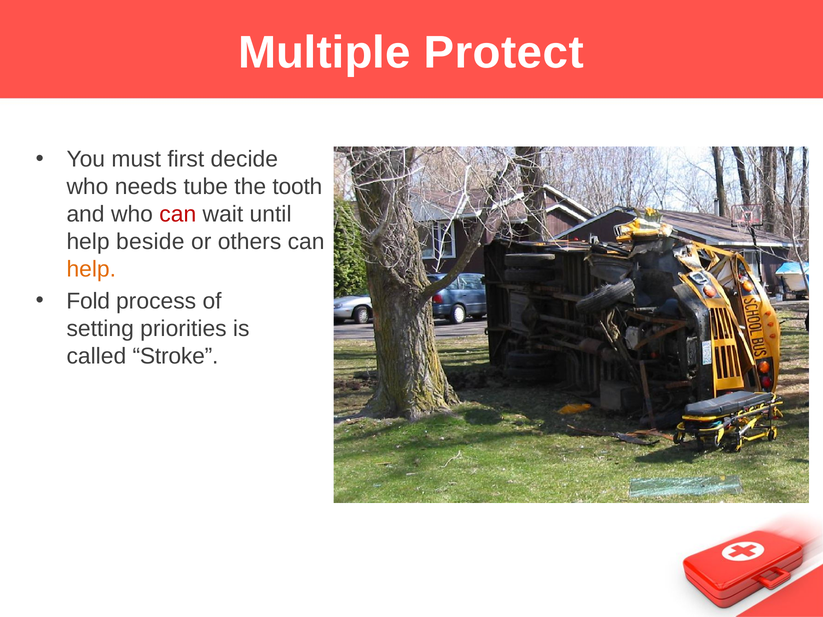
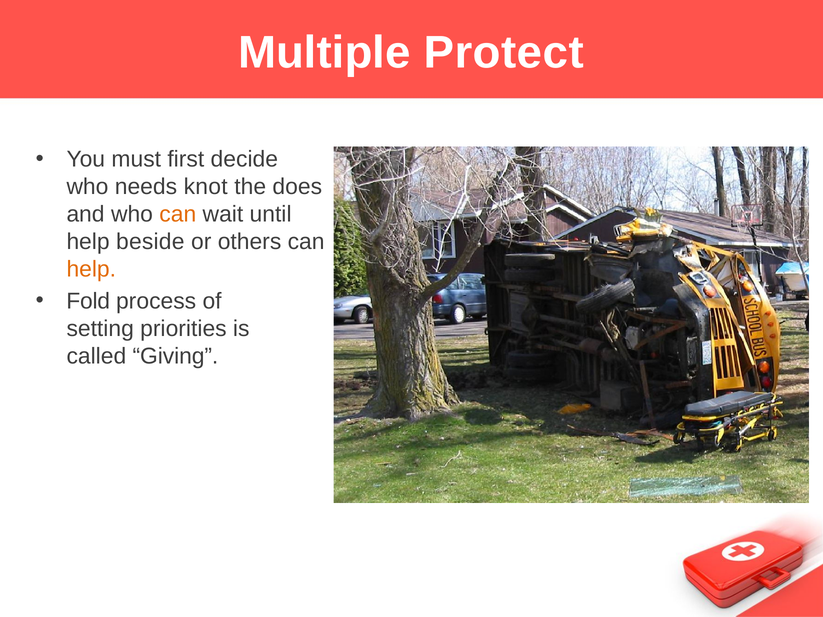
tube: tube -> knot (206, 187)
tooth: tooth -> does (297, 187)
can colour: red -> orange (178, 214)
Stroke: Stroke -> Giving (175, 356)
